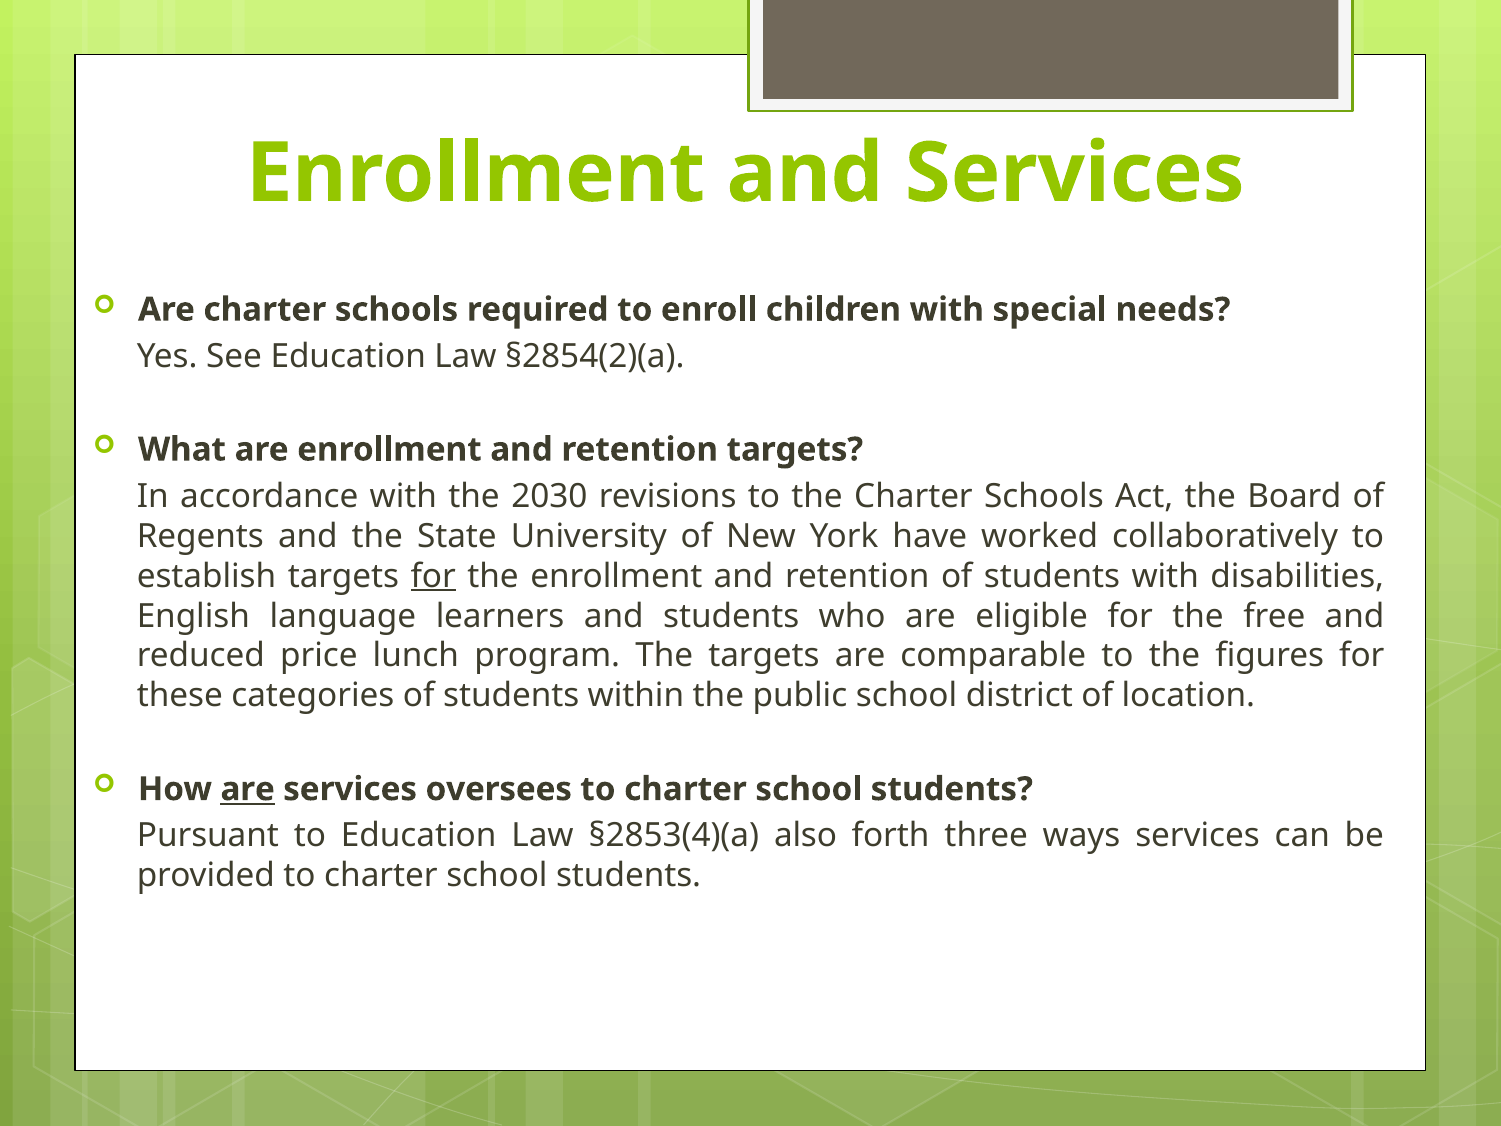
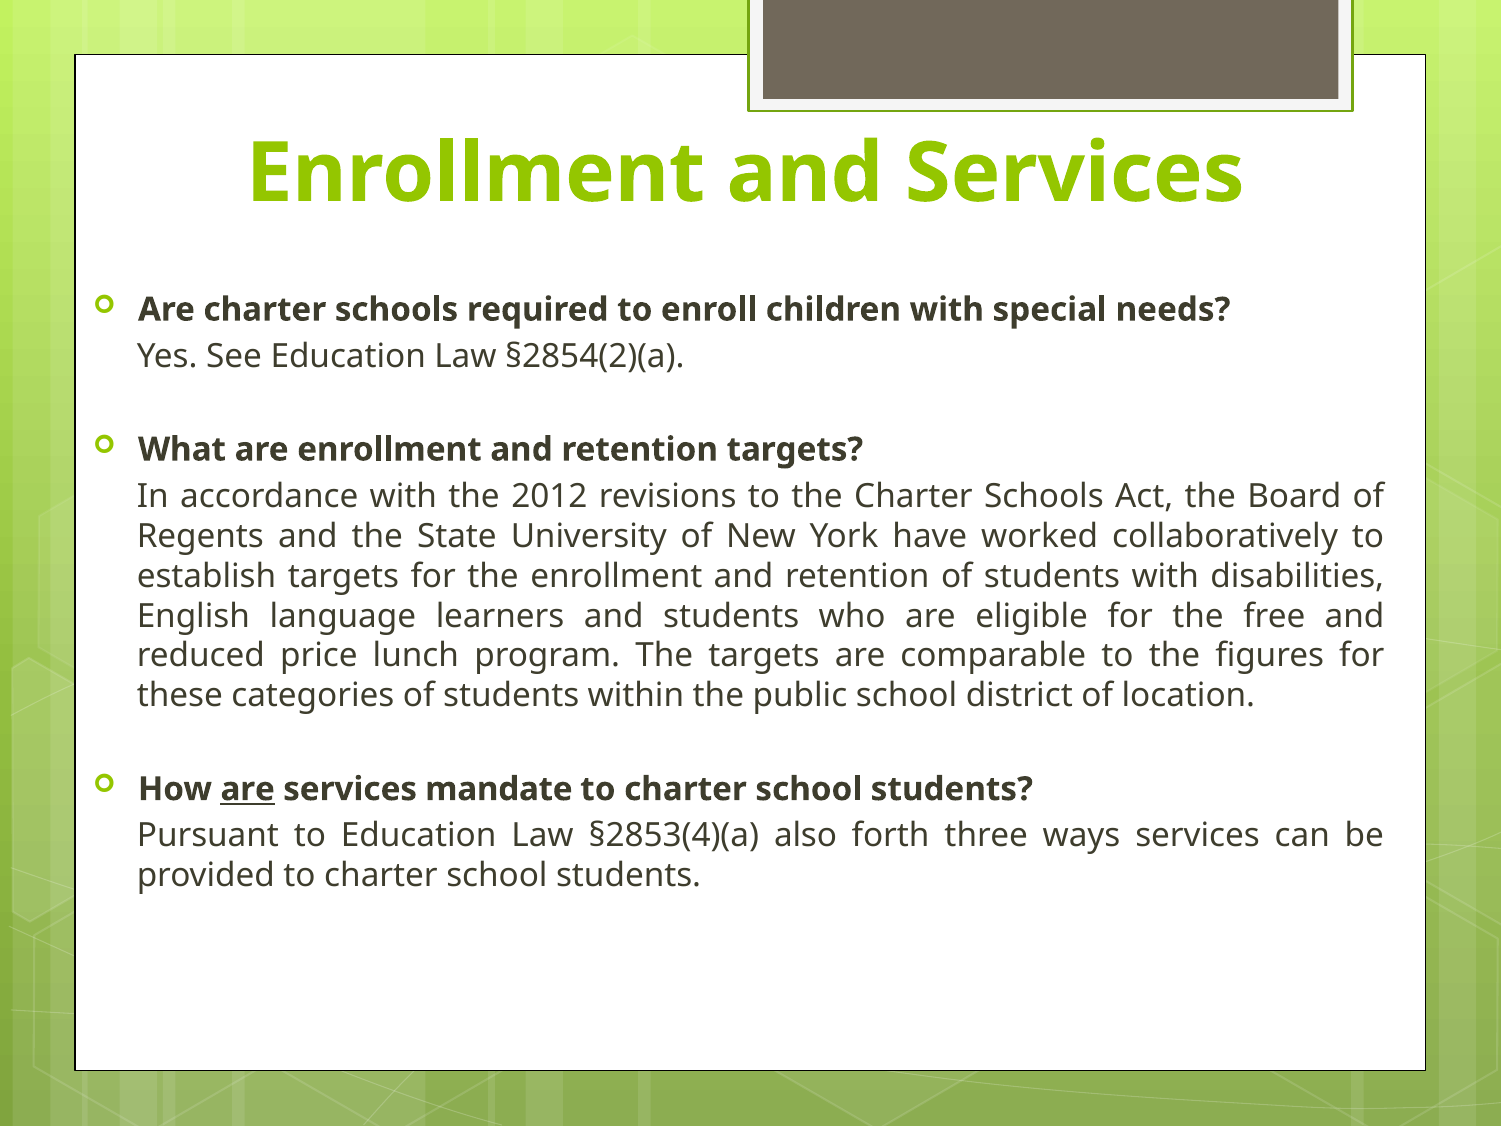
2030: 2030 -> 2012 (549, 496)
for underline: present -> none (433, 576)
oversees: oversees -> mandate (499, 789)
